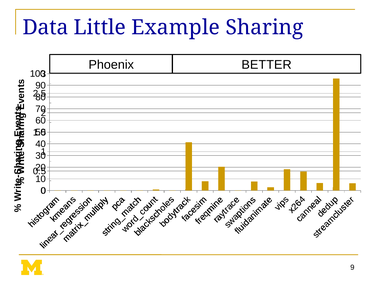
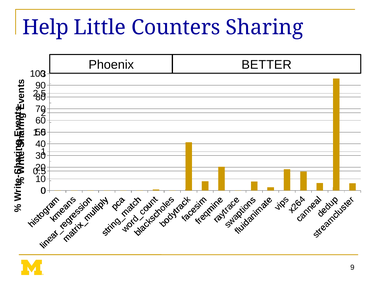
Data: Data -> Help (46, 27)
Example: Example -> Counters (176, 27)
